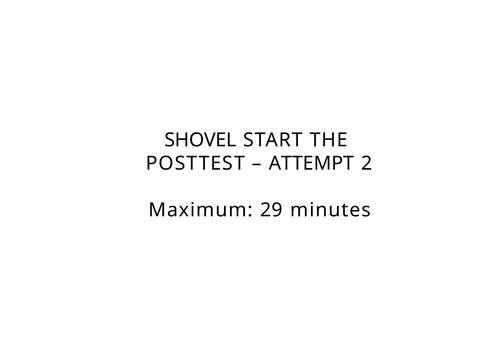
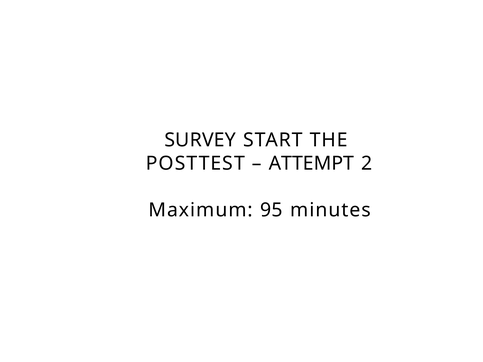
SHOVEL: SHOVEL -> SURVEY (200, 140)
29: 29 -> 95 (271, 210)
